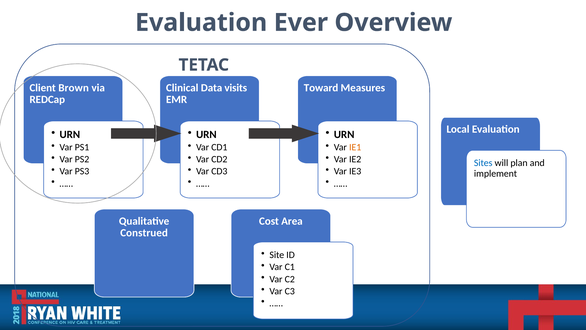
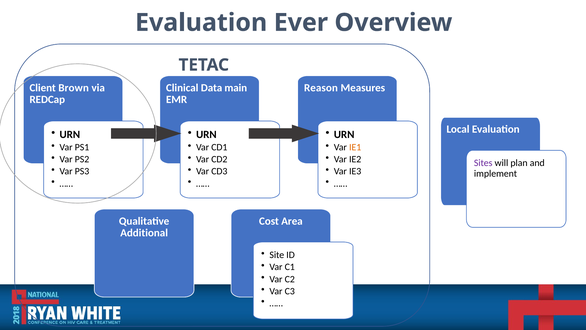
visits: visits -> main (236, 88)
Toward: Toward -> Reason (321, 88)
Sites colour: blue -> purple (483, 163)
Construed: Construed -> Additional (144, 233)
